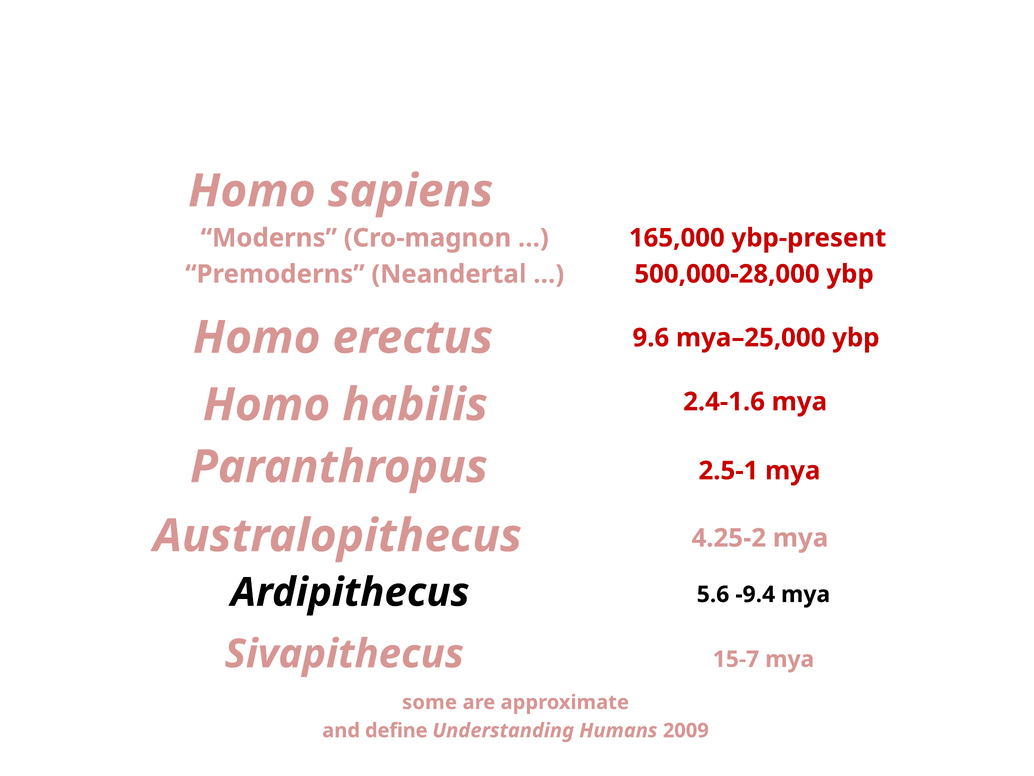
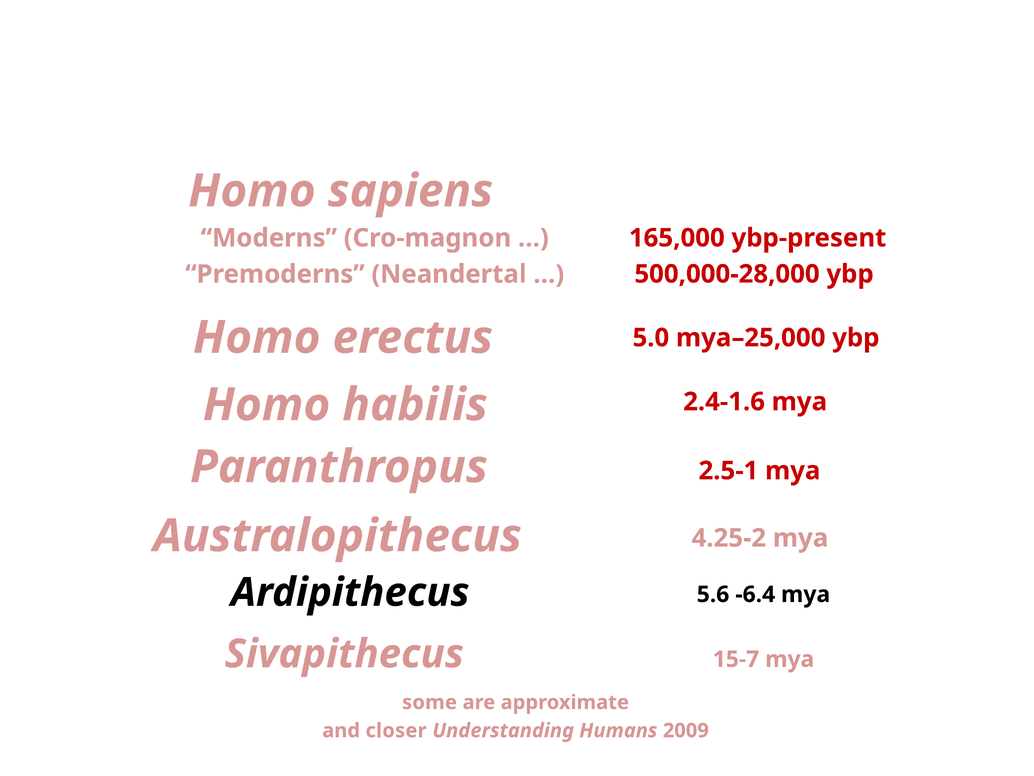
9.6: 9.6 -> 5.0 (651, 338)
-9.4: -9.4 -> -6.4 (755, 594)
define: define -> closer (396, 730)
